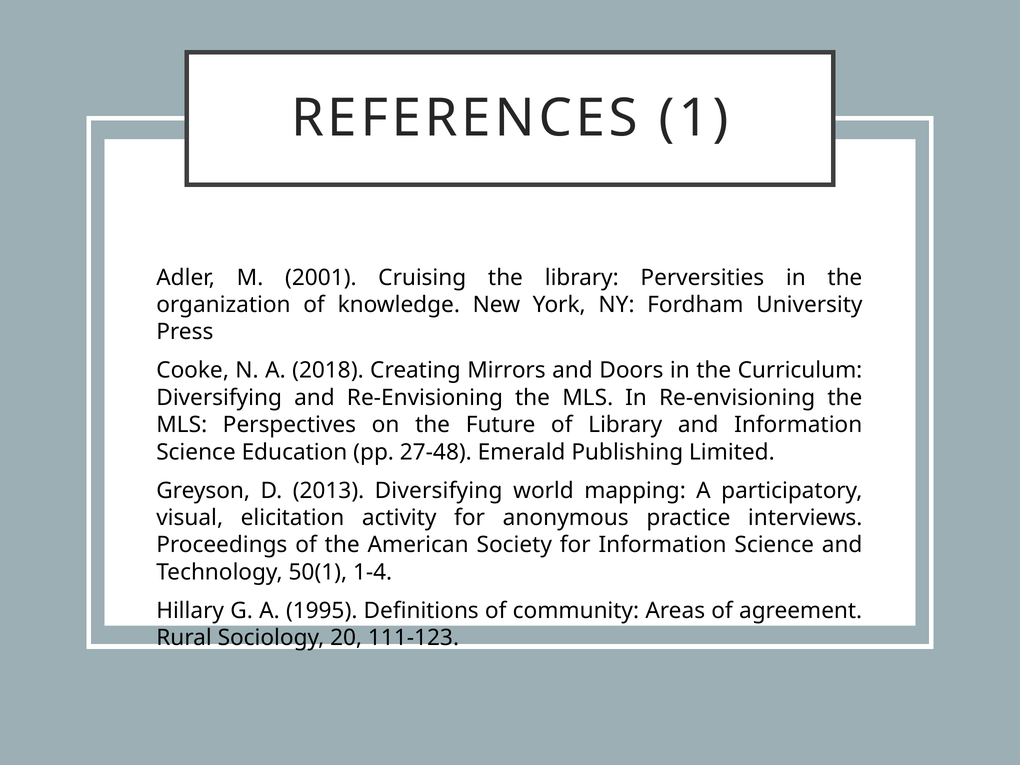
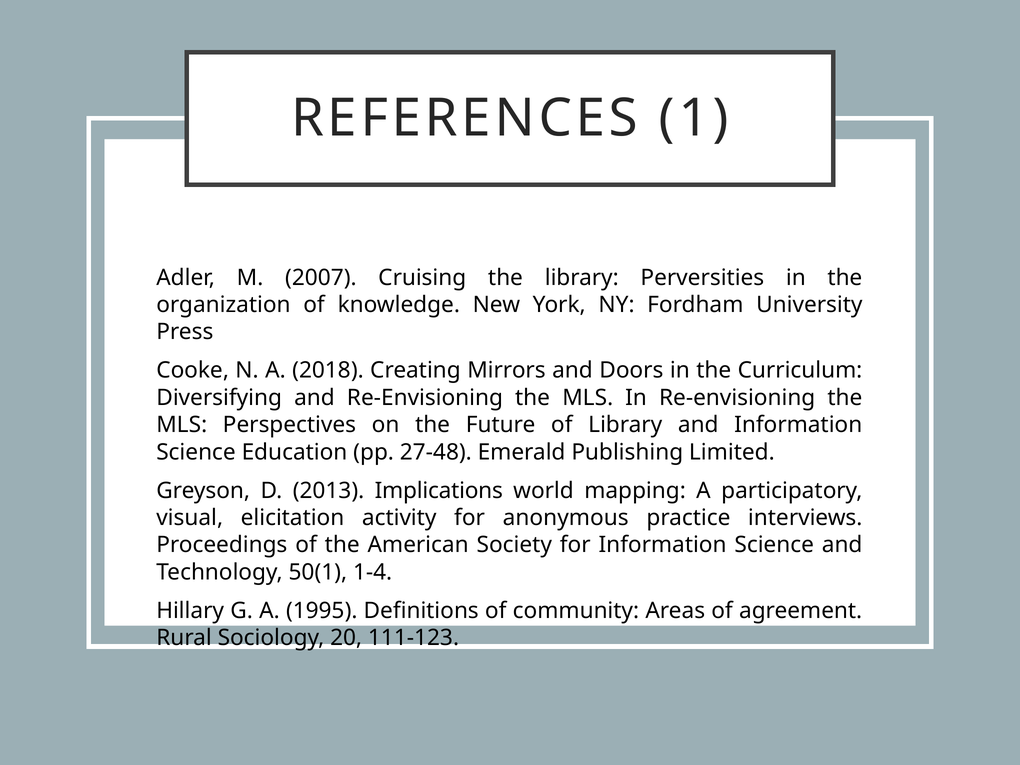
2001: 2001 -> 2007 (321, 278)
2013 Diversifying: Diversifying -> Implications (439, 491)
